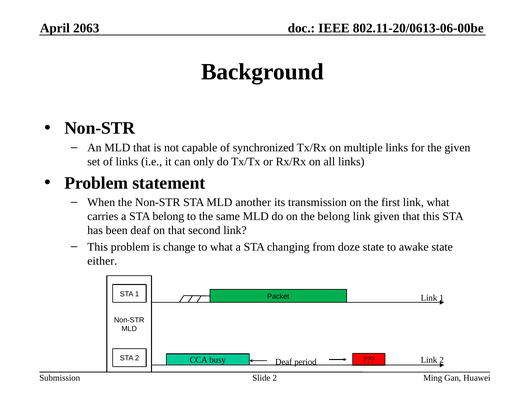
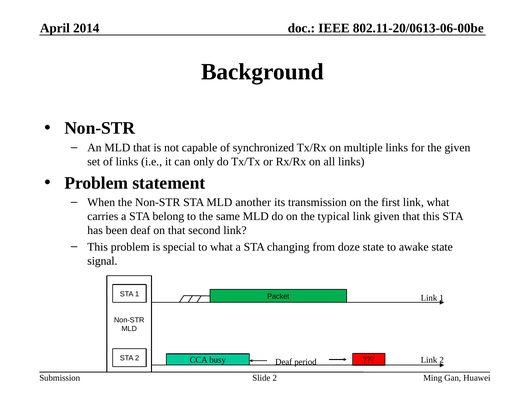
2063: 2063 -> 2014 (86, 28)
the belong: belong -> typical (334, 216)
change: change -> special (179, 247)
either: either -> signal (102, 261)
